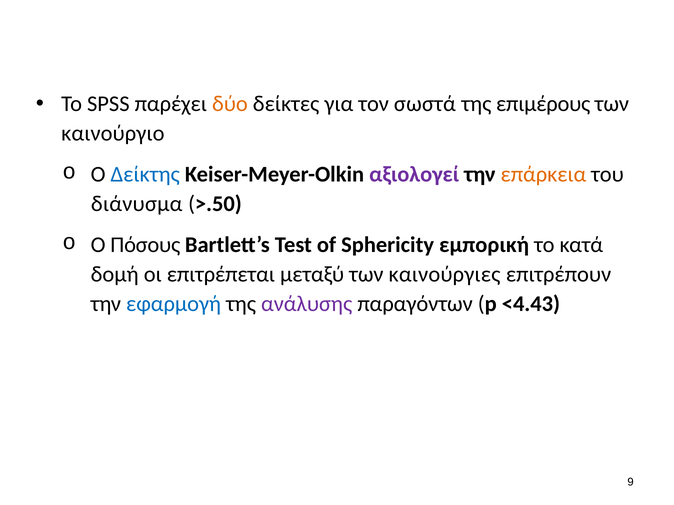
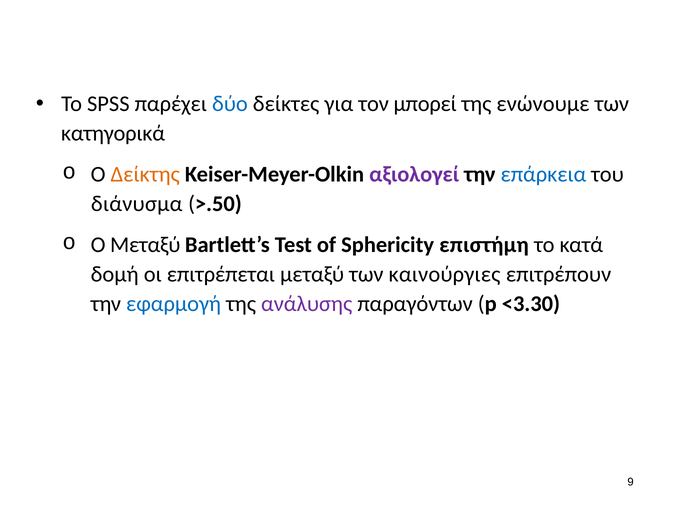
δύο colour: orange -> blue (230, 104)
σωστά: σωστά -> μπορεί (425, 104)
επιμέρους: επιμέρους -> ενώνουμε (543, 104)
καινούργιο: καινούργιο -> κατηγορικά (113, 134)
Δείκτης colour: blue -> orange (145, 175)
επάρκεια colour: orange -> blue (543, 175)
Ο Πόσους: Πόσους -> Μεταξύ (145, 245)
εμπορική: εμπορική -> επιστήμη (484, 245)
<4.43: <4.43 -> <3.30 (531, 304)
